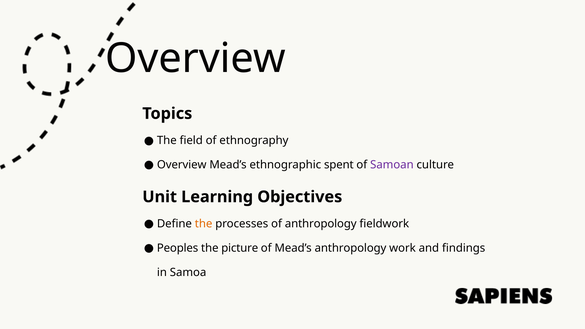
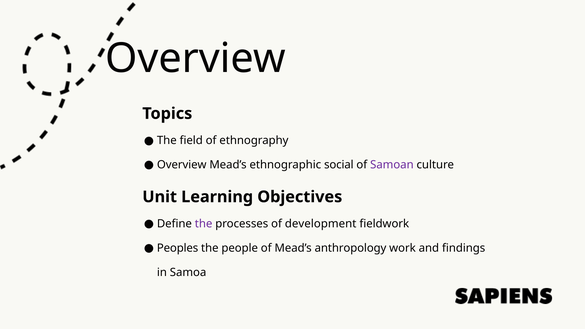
spent: spent -> social (339, 165)
the colour: orange -> purple (204, 224)
of anthropology: anthropology -> development (321, 224)
picture: picture -> people (240, 248)
